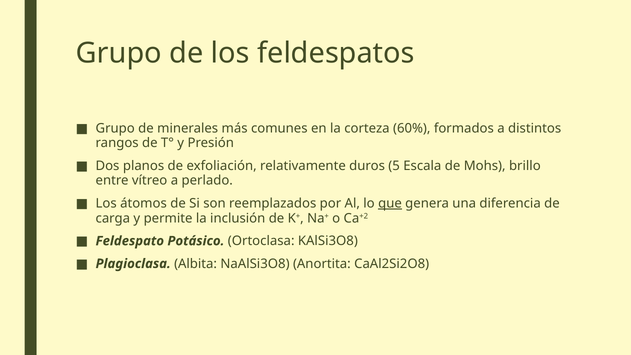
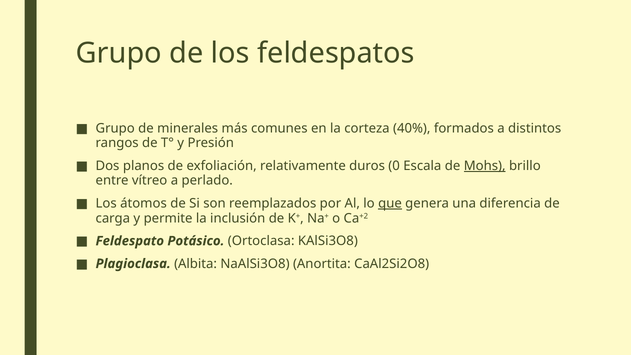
60%: 60% -> 40% (412, 128)
5: 5 -> 0 (394, 166)
Mohs underline: none -> present (485, 166)
